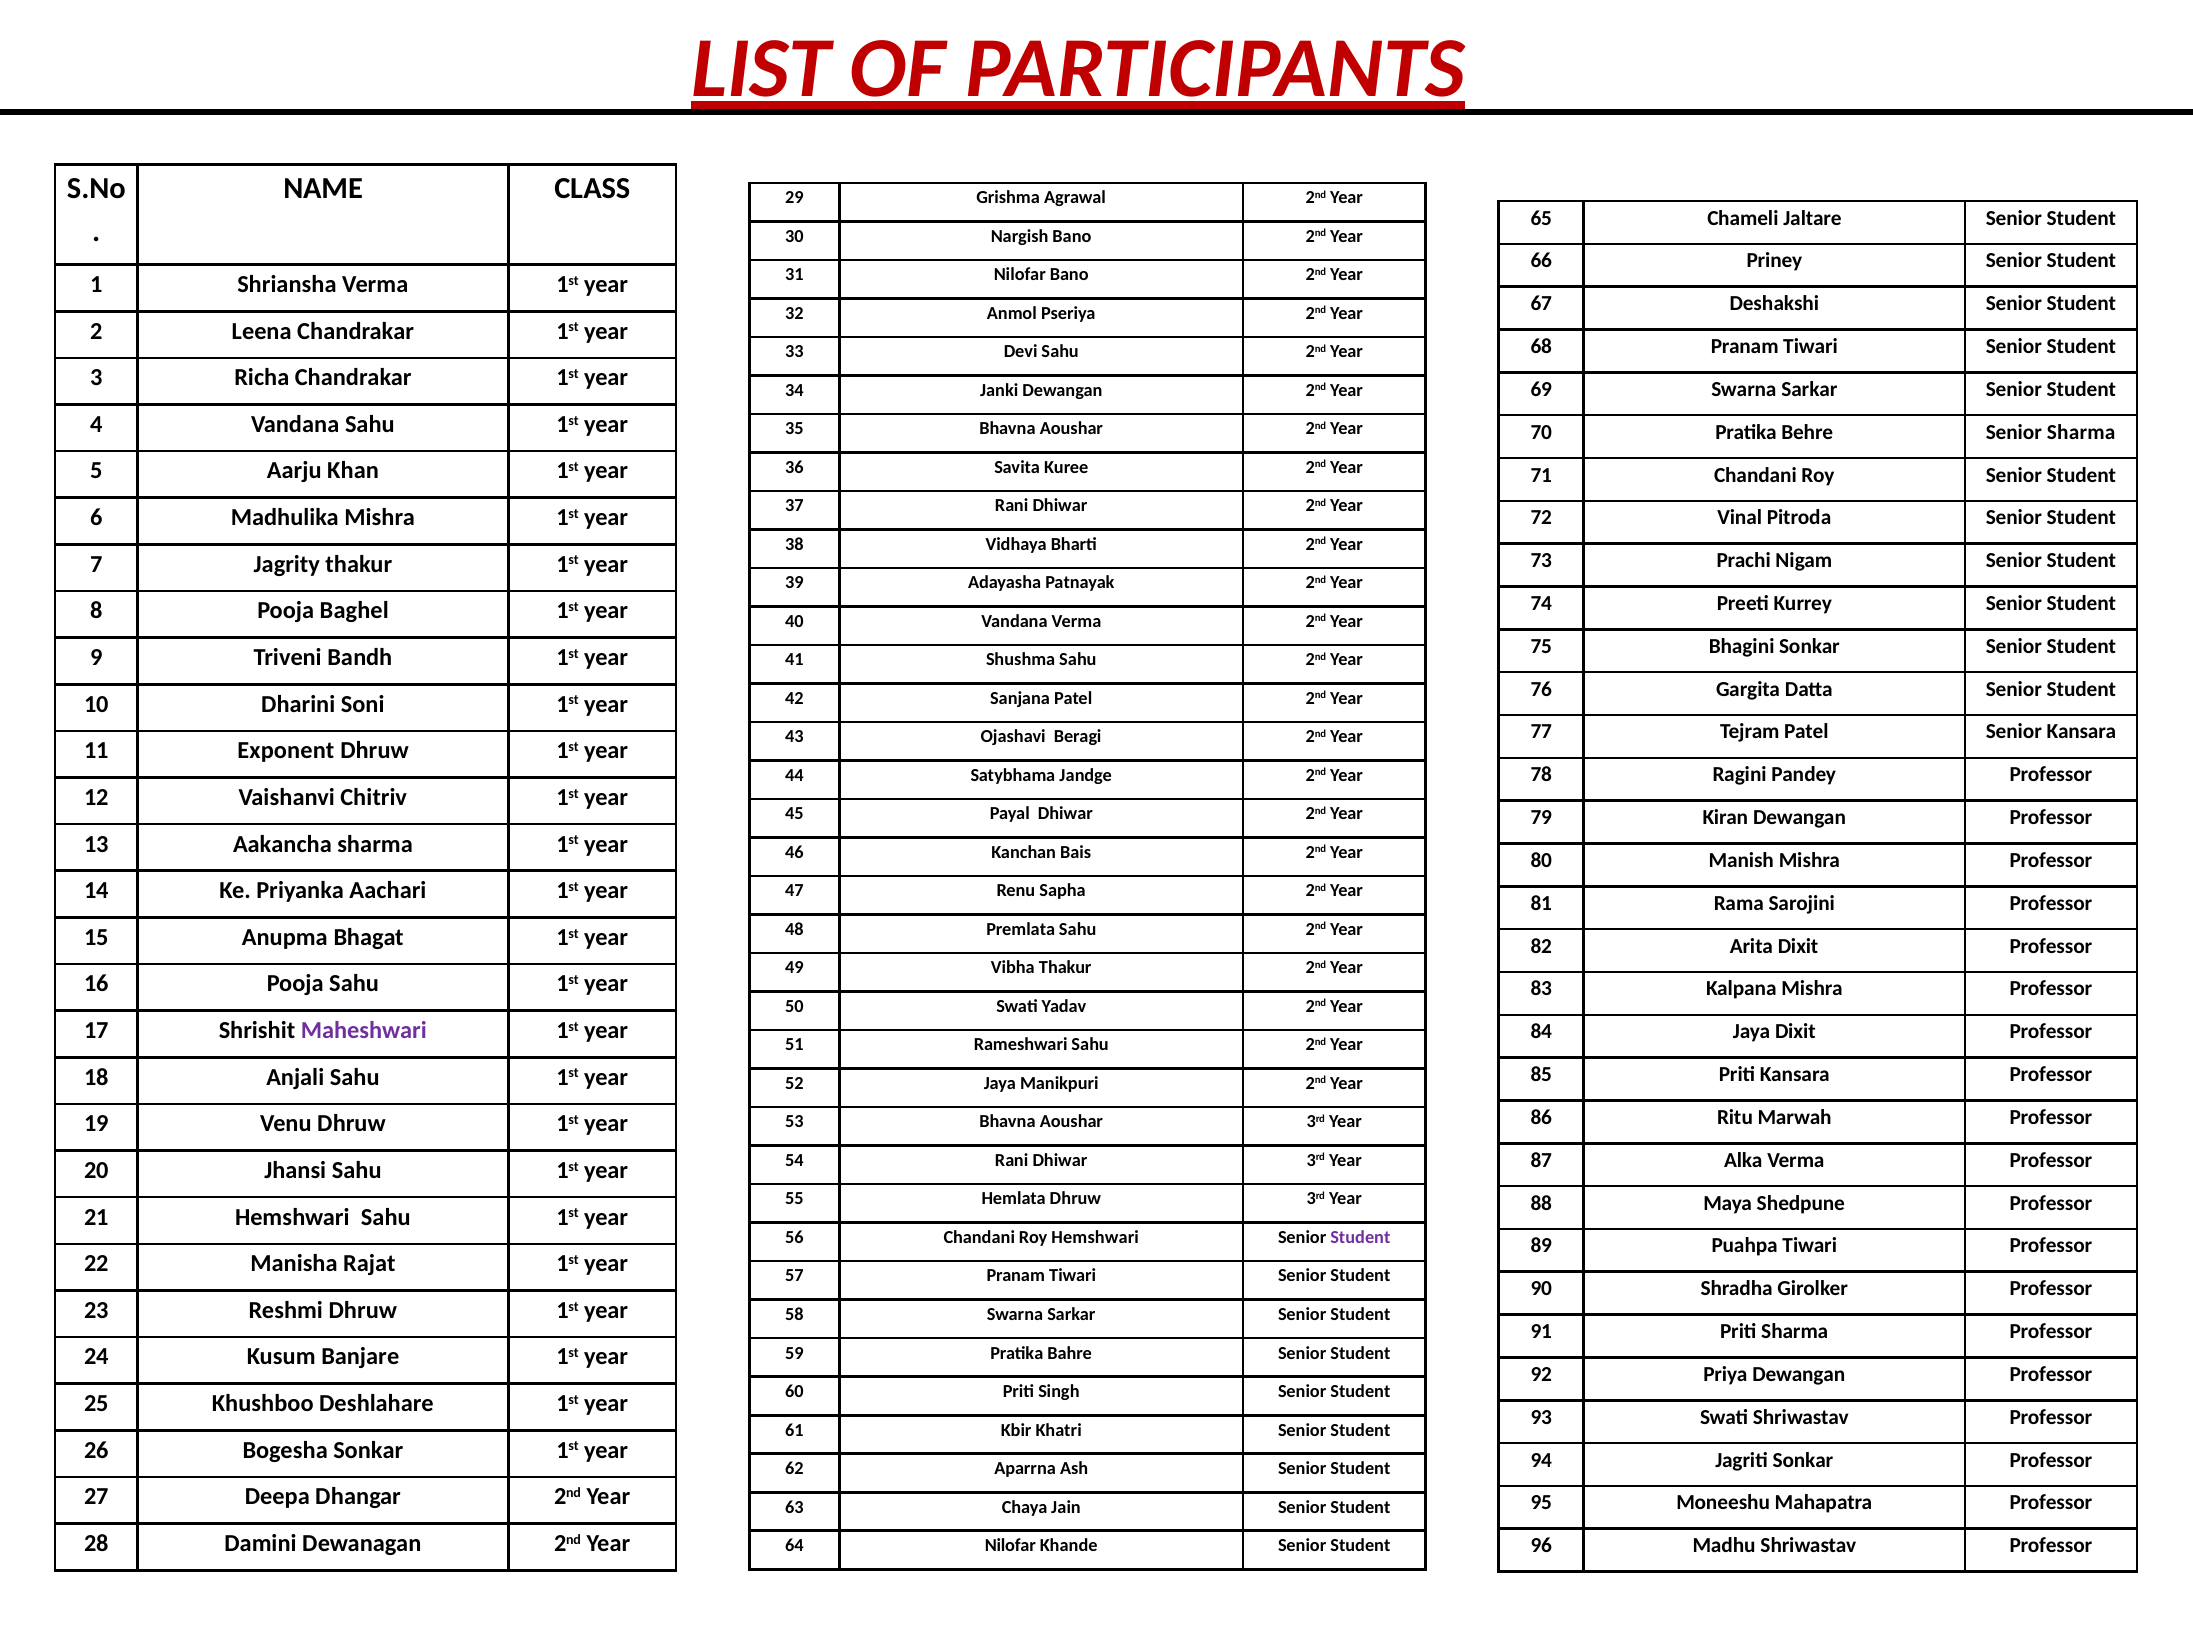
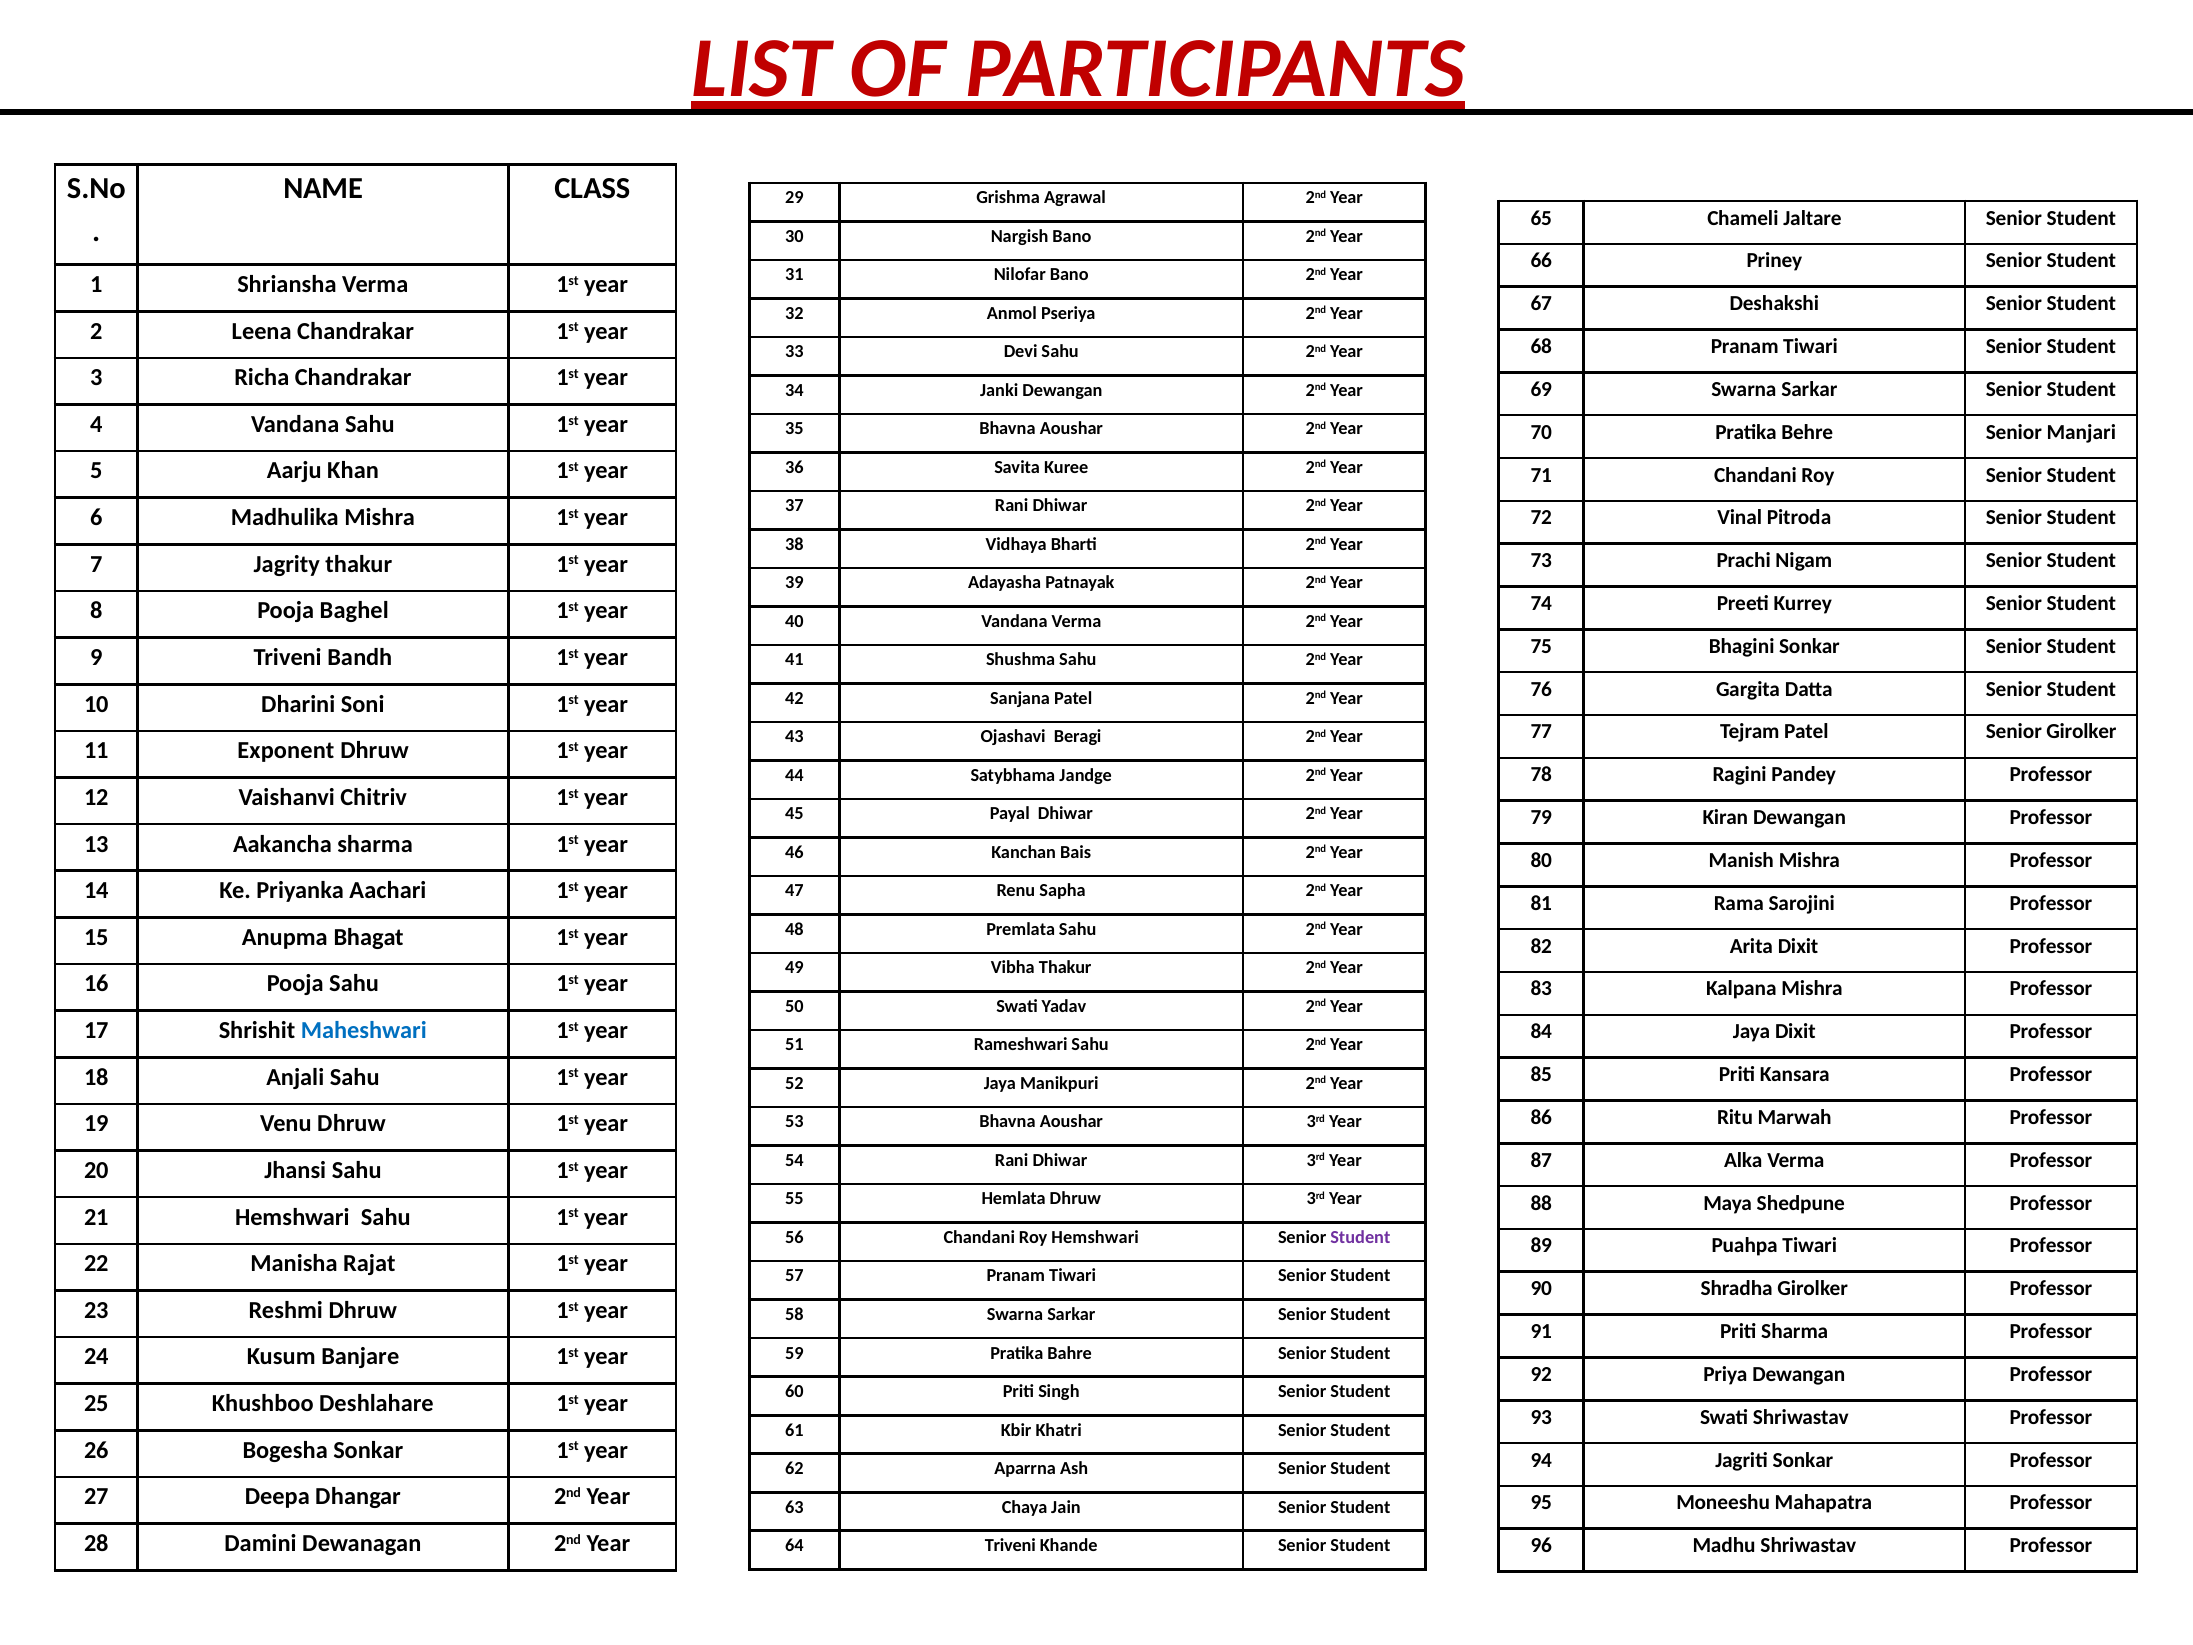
Senior Sharma: Sharma -> Manjari (2081, 432)
Senior Kansara: Kansara -> Girolker (2081, 732)
Maheshwari colour: purple -> blue (364, 1030)
64 Nilofar: Nilofar -> Triveni (1010, 1545)
